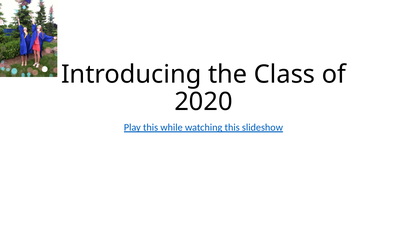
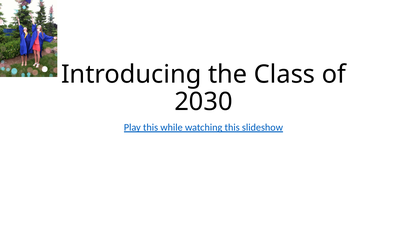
2020: 2020 -> 2030 (203, 102)
